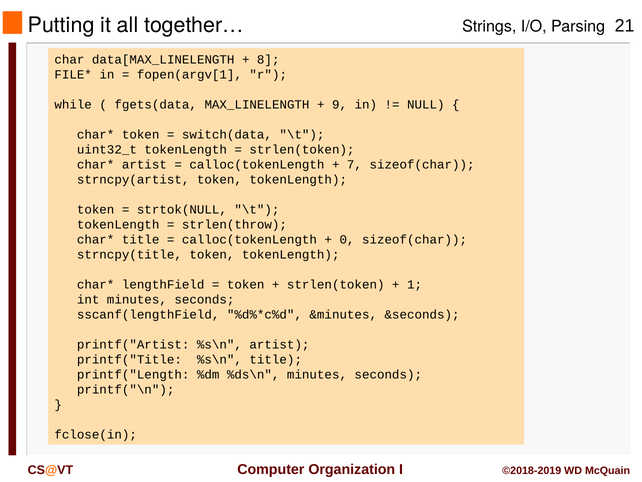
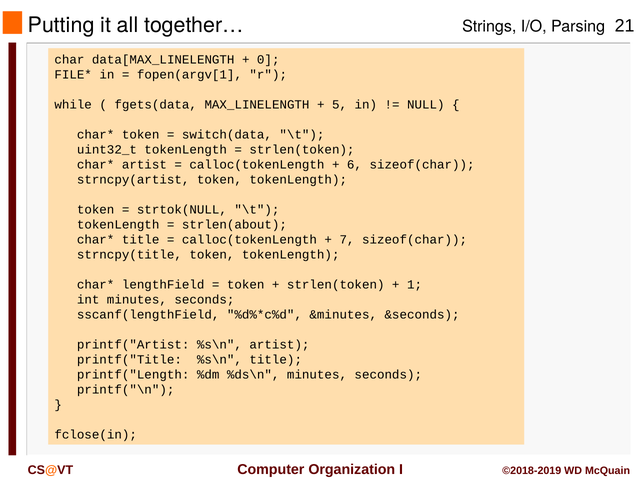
8: 8 -> 0 (268, 60)
9: 9 -> 5 (340, 105)
7: 7 -> 6 (354, 165)
strlen(throw: strlen(throw -> strlen(about (234, 225)
0: 0 -> 7 (347, 240)
